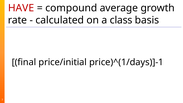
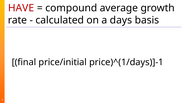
class: class -> days (121, 20)
